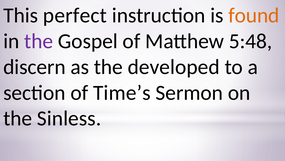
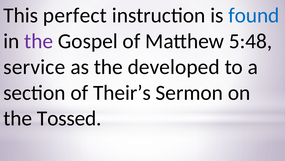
found colour: orange -> blue (254, 15)
discern: discern -> service (34, 67)
Time’s: Time’s -> Their’s (122, 92)
Sinless: Sinless -> Tossed (69, 118)
